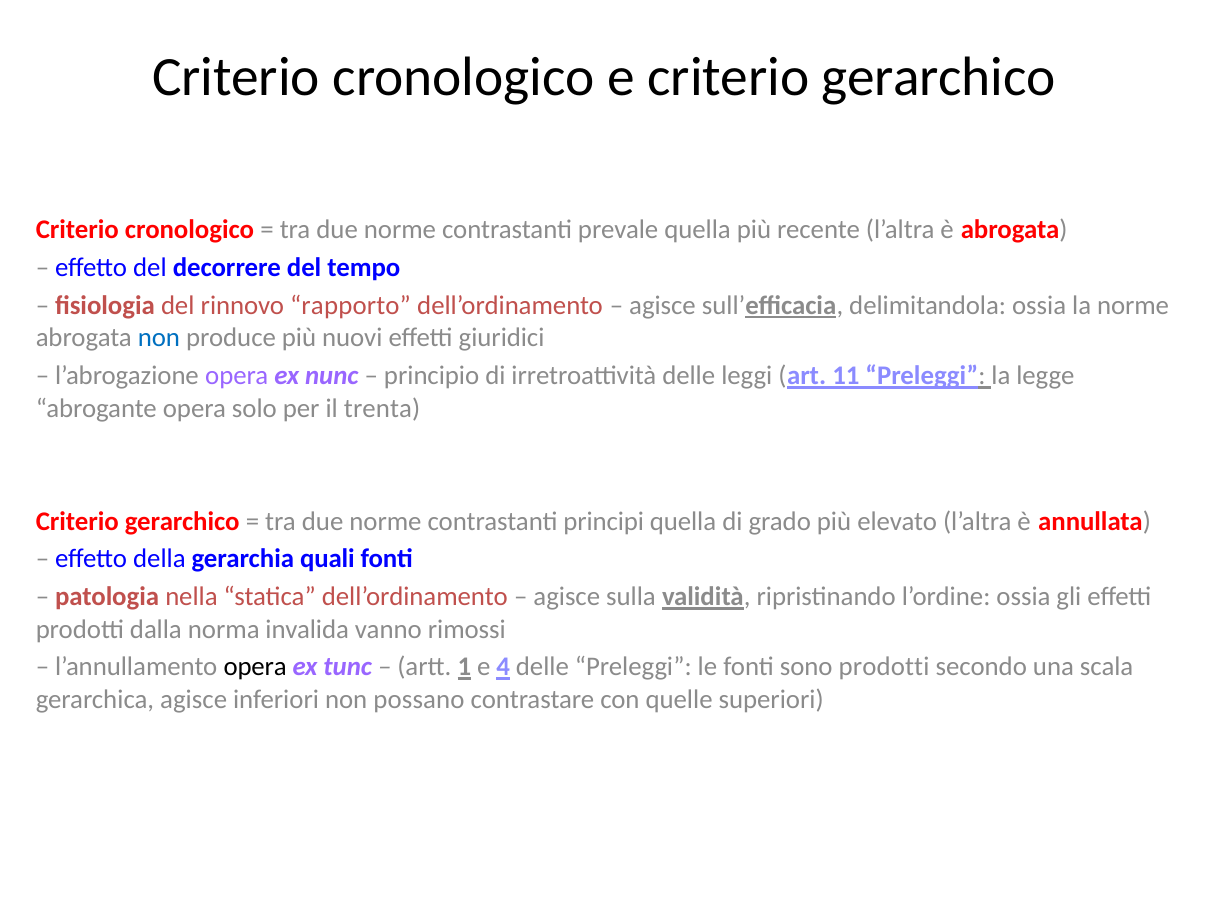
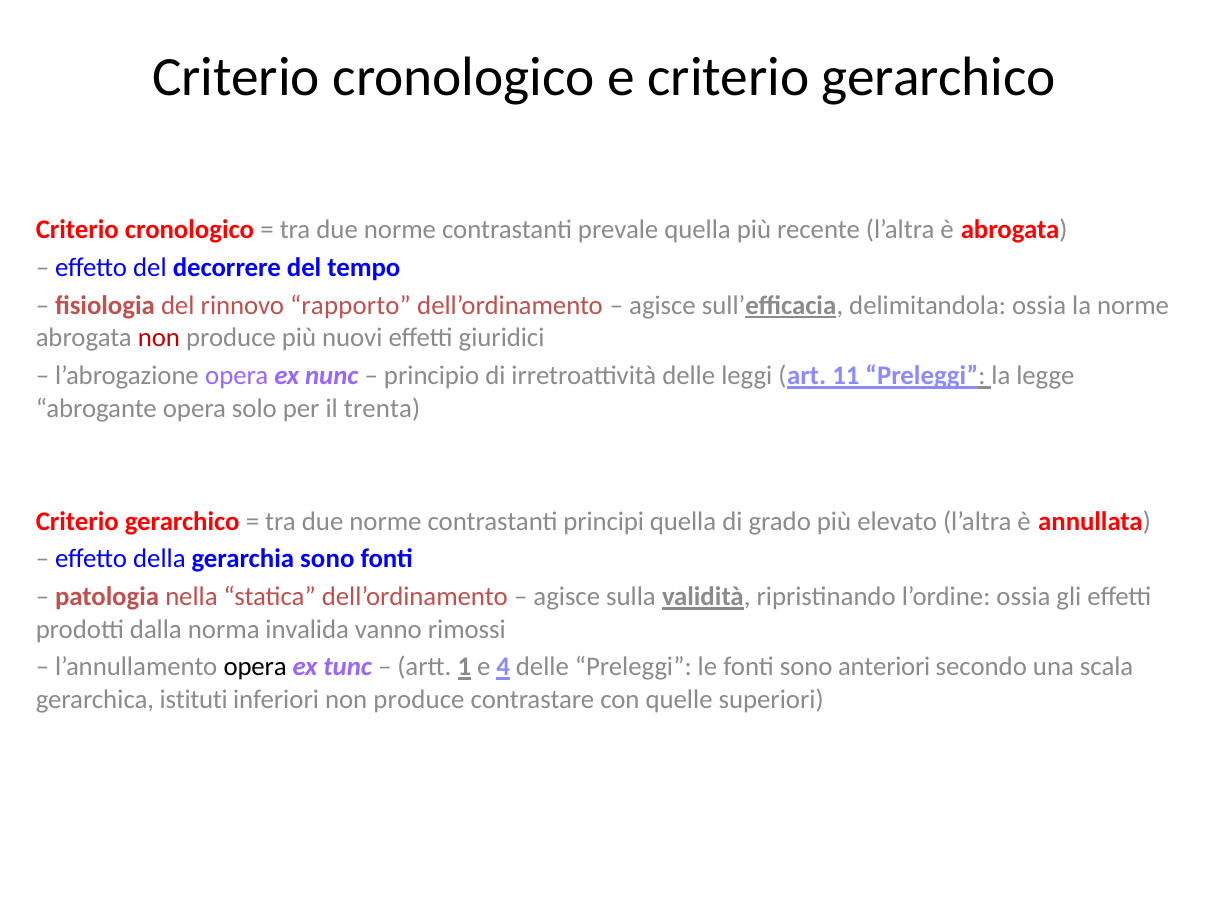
non colour: blue -> red (159, 338)
gerarchia quali: quali -> sono (327, 559)
sono prodotti: prodotti -> anteriori (884, 667)
gerarchica agisce: agisce -> istituti (194, 700)
inferiori non possano: possano -> produce (419, 700)
